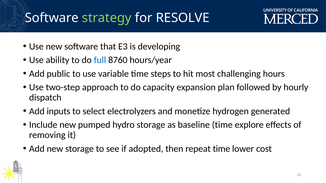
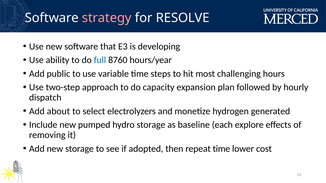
strategy colour: light green -> pink (107, 18)
inputs: inputs -> about (58, 111)
baseline time: time -> each (222, 125)
